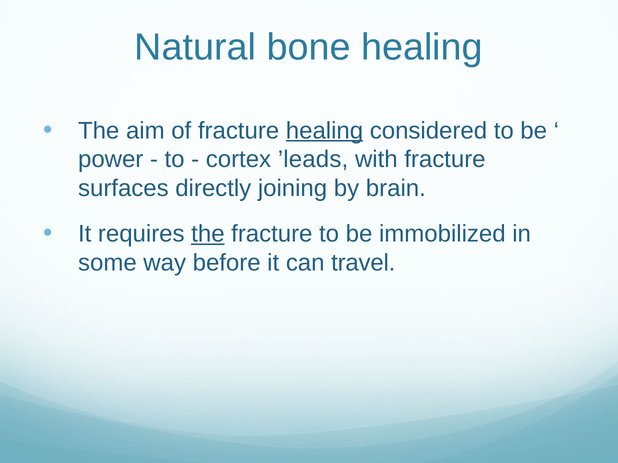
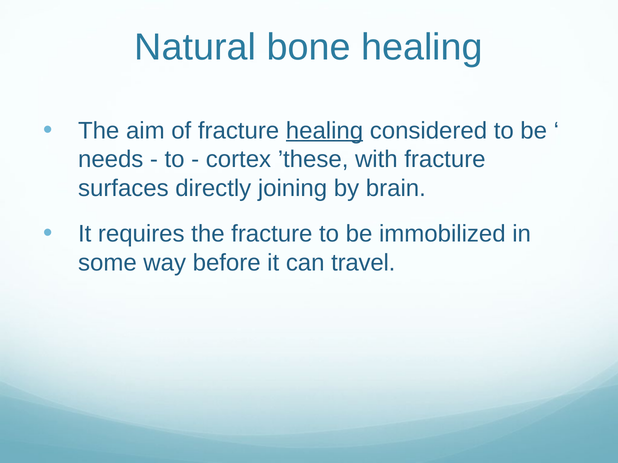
power: power -> needs (111, 160)
’leads: ’leads -> ’these (313, 160)
the underline: present -> none (208, 234)
